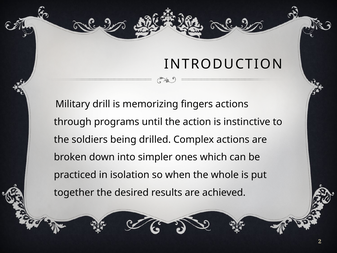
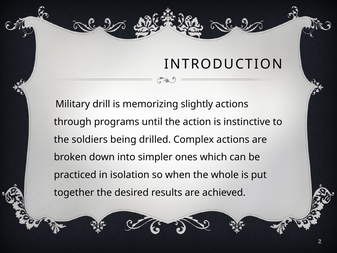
fingers: fingers -> slightly (197, 104)
